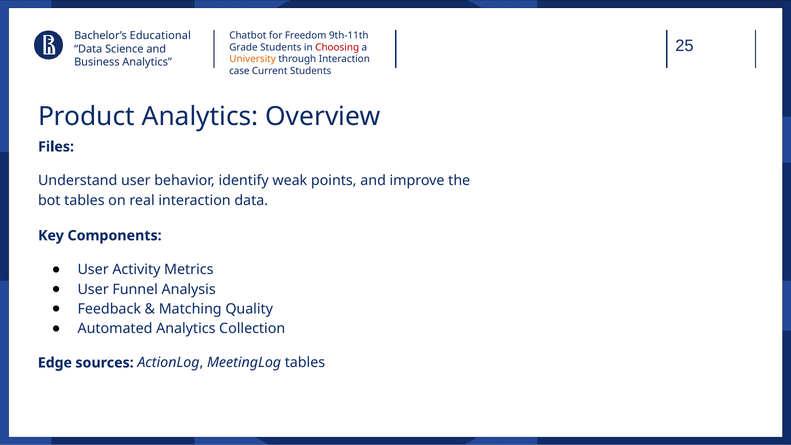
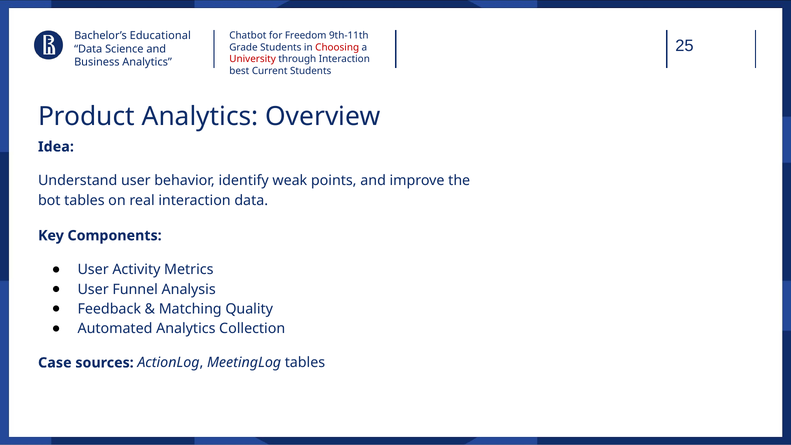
University colour: orange -> red (253, 59)
case: case -> best (239, 71)
Files: Files -> Idea (56, 147)
Edge: Edge -> Case (55, 363)
